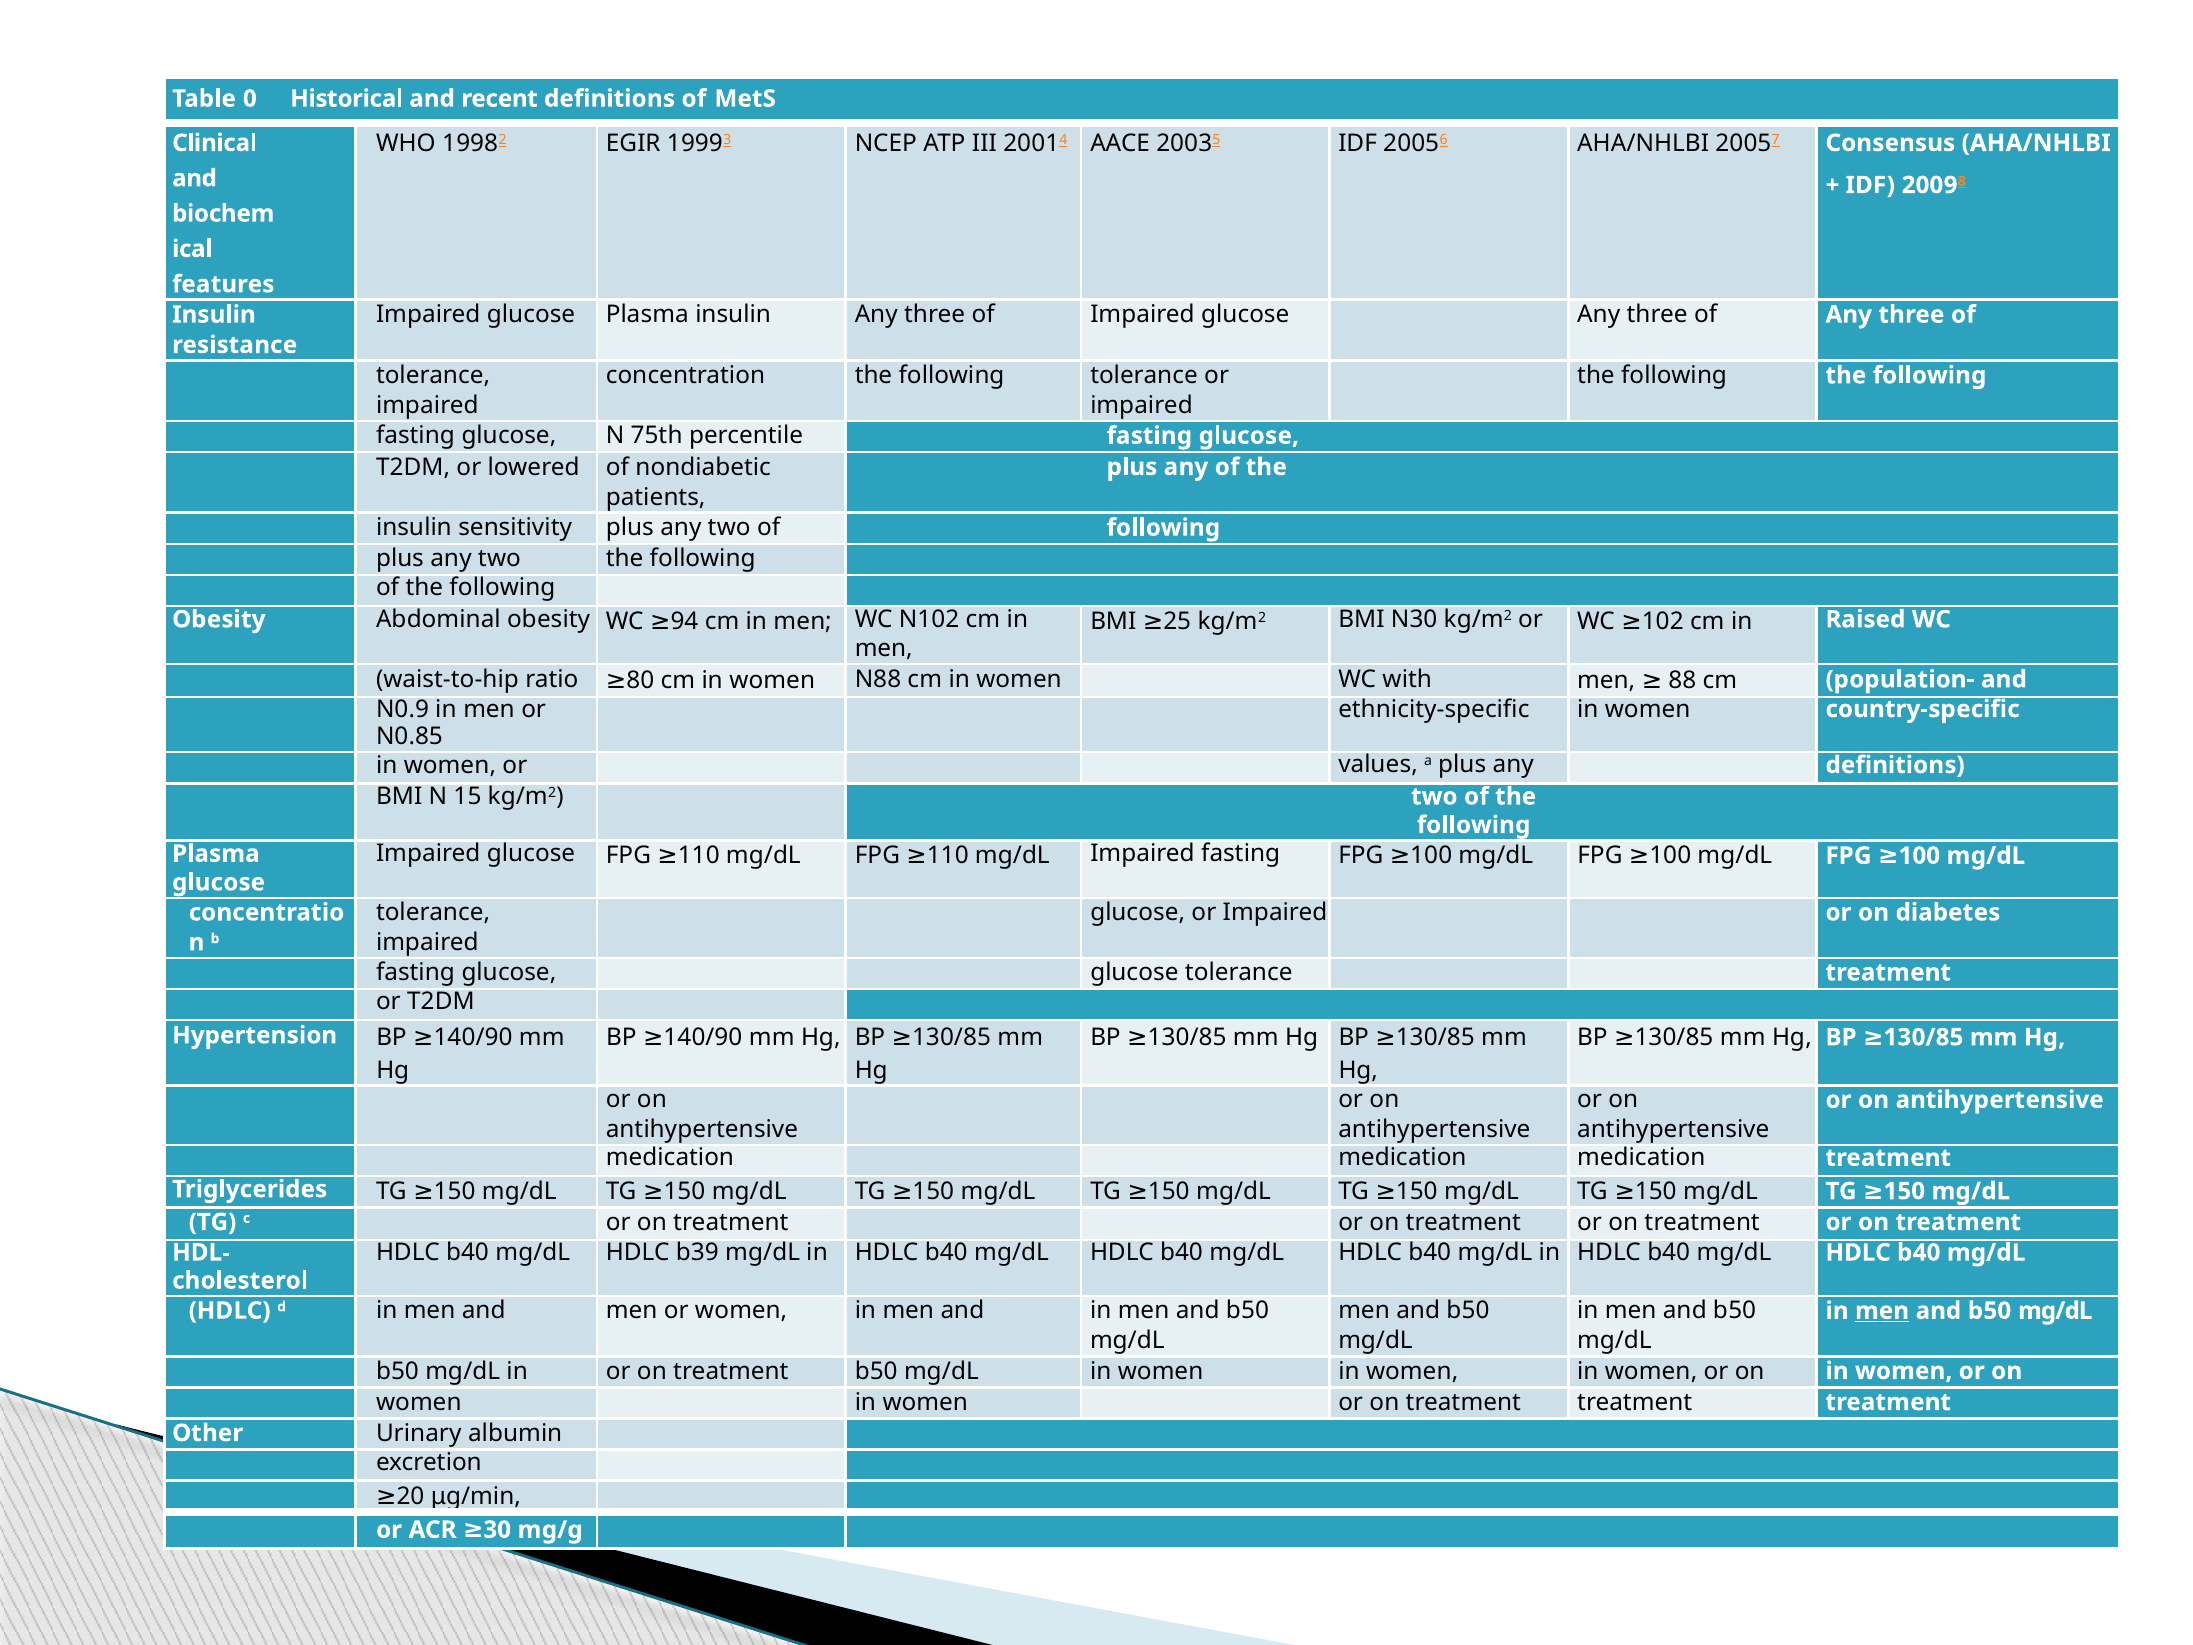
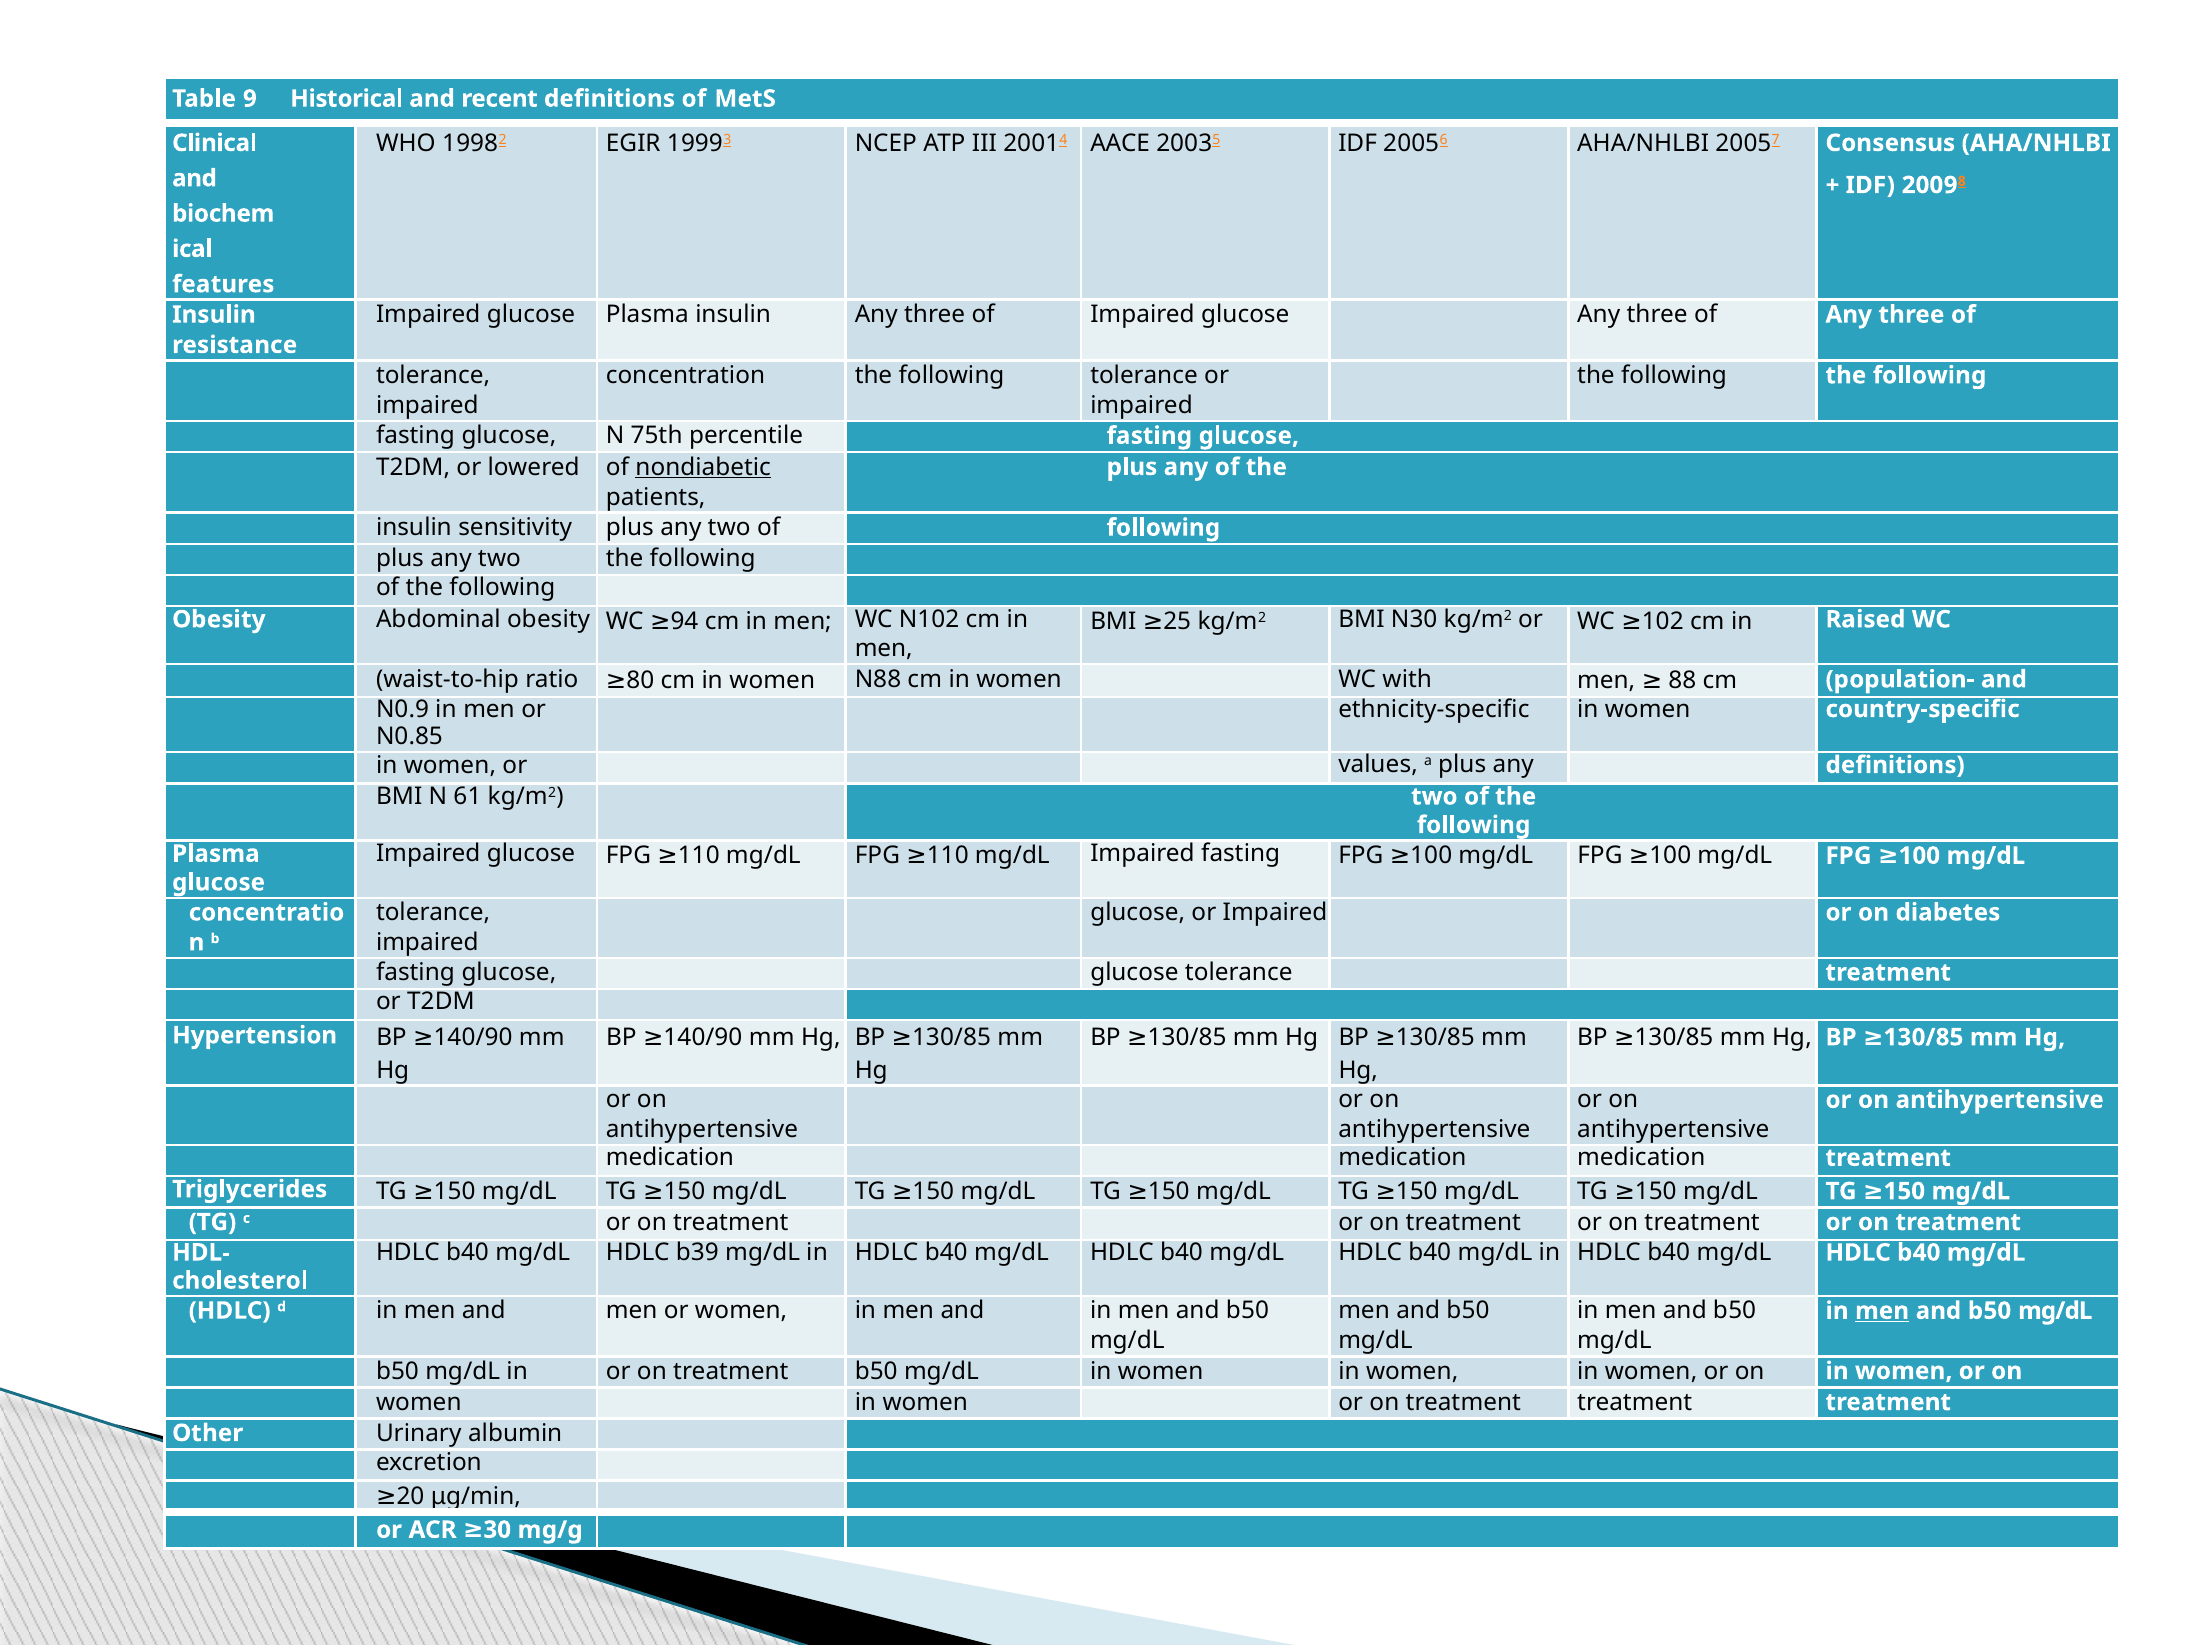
0: 0 -> 9 (250, 99)
nondiabetic underline: none -> present (703, 467)
15: 15 -> 61 (467, 797)
